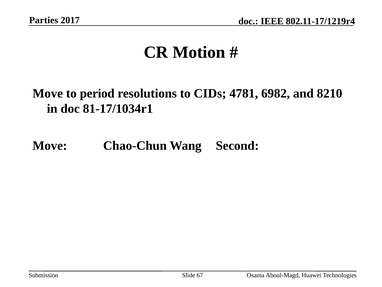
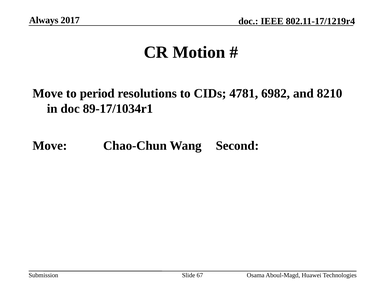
Parties: Parties -> Always (44, 20)
81-17/1034r1: 81-17/1034r1 -> 89-17/1034r1 (118, 109)
